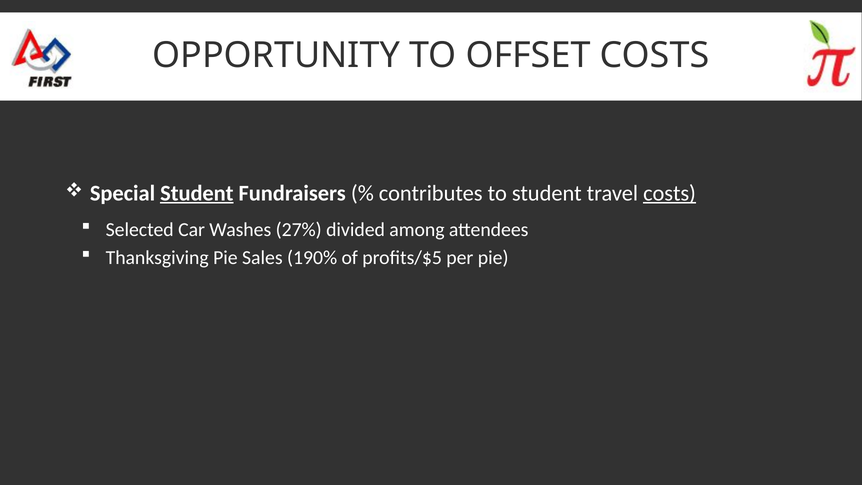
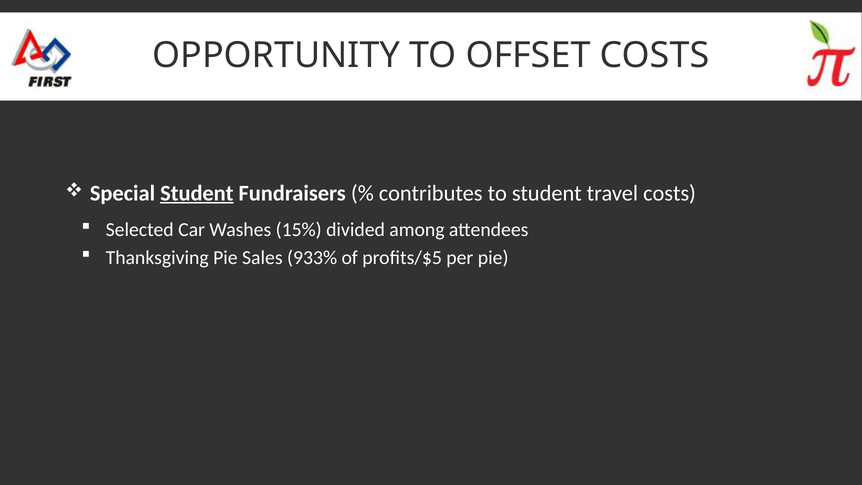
costs underline: present -> none (670, 193)
27%: 27% -> 15% (299, 230)
190%: 190% -> 933% (312, 258)
